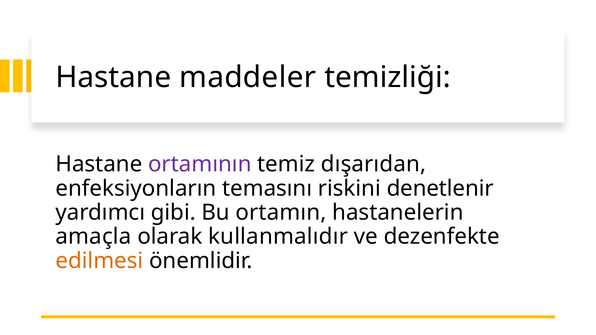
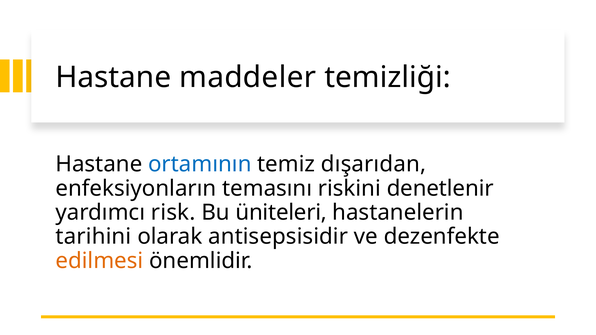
ortamının colour: purple -> blue (200, 164)
gibi: gibi -> risk (173, 213)
ortamın: ortamın -> üniteleri (281, 213)
amaçla: amaçla -> tarihini (93, 237)
kullanmalıdır: kullanmalıdır -> antisepsisidir (278, 237)
